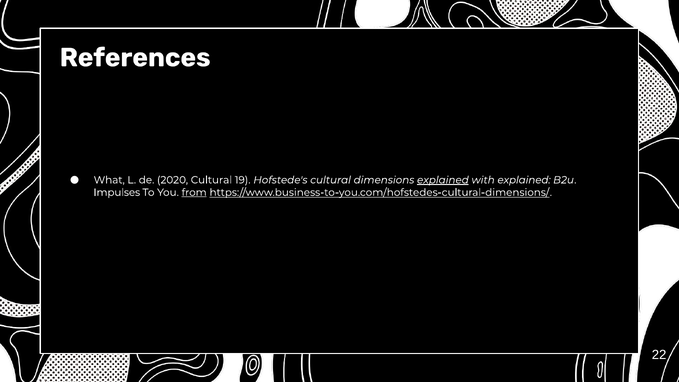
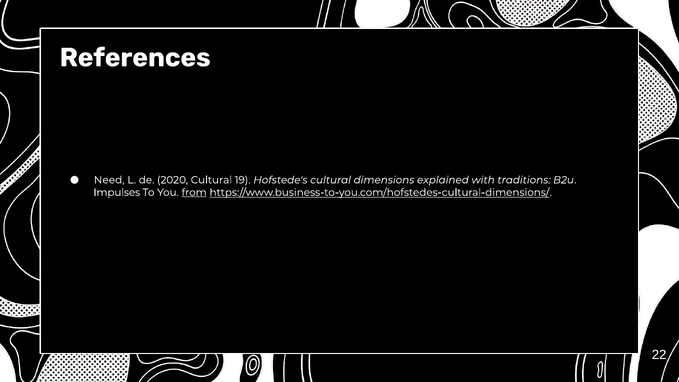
What: What -> Need (109, 180)
explained underline: present -> none (443, 180)
with explained: explained -> traditions (524, 180)
